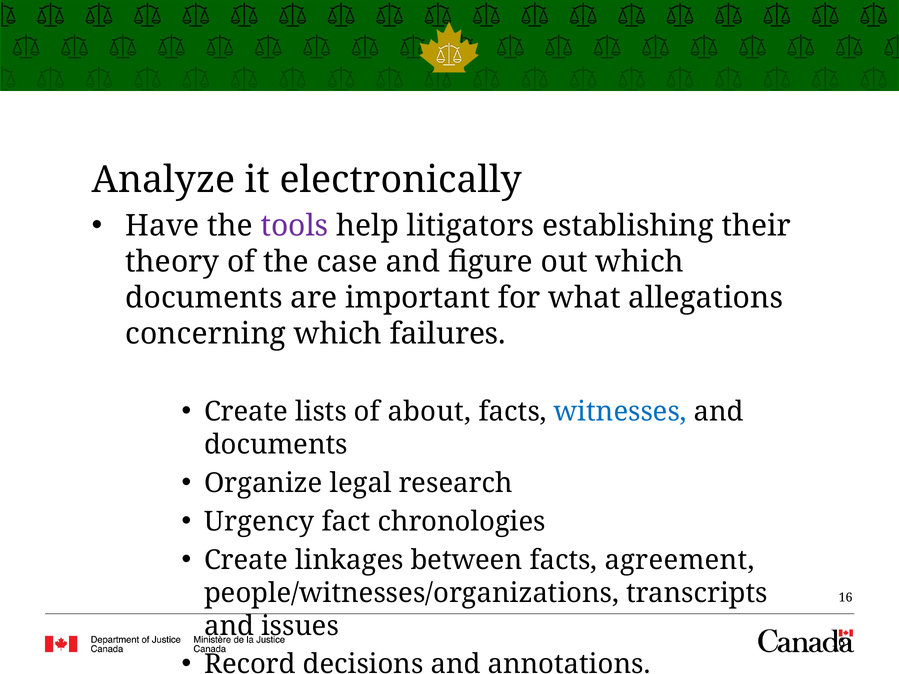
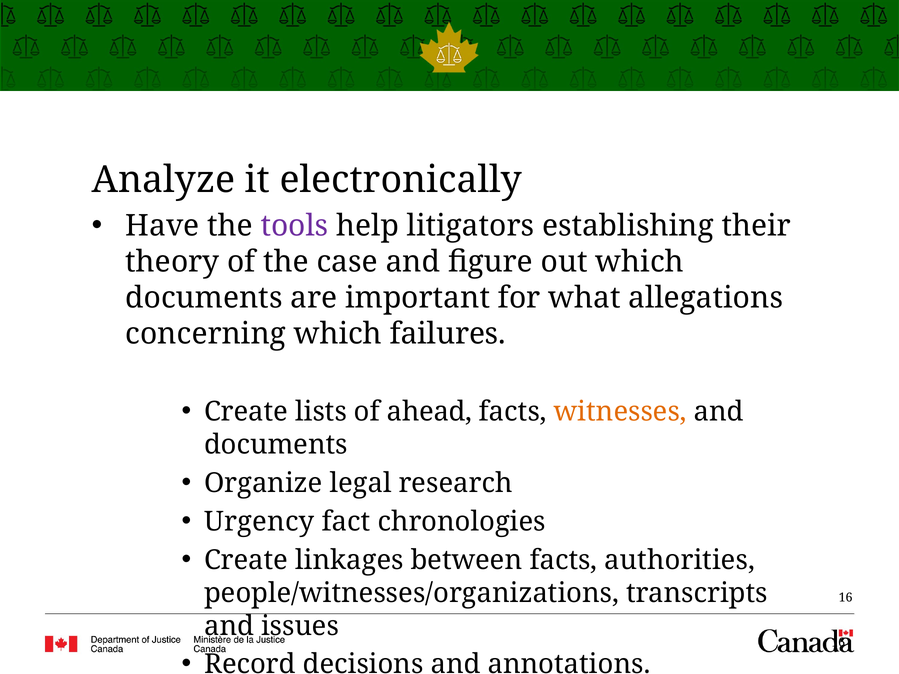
about: about -> ahead (430, 412)
witnesses colour: blue -> orange (620, 412)
agreement: agreement -> authorities (680, 560)
